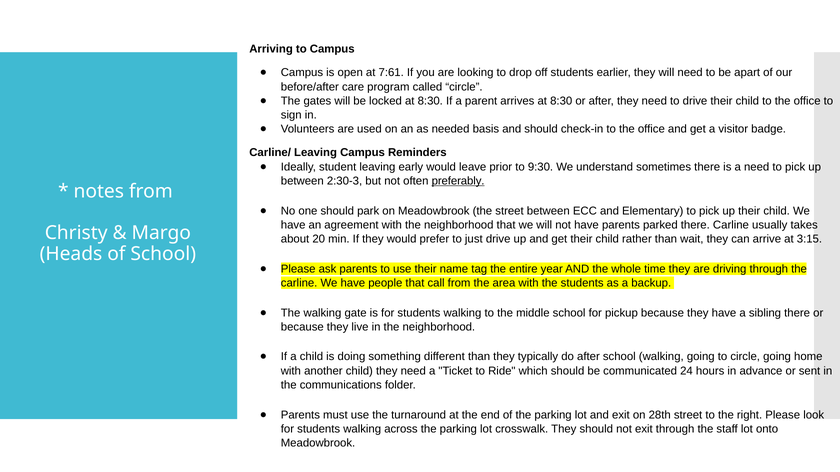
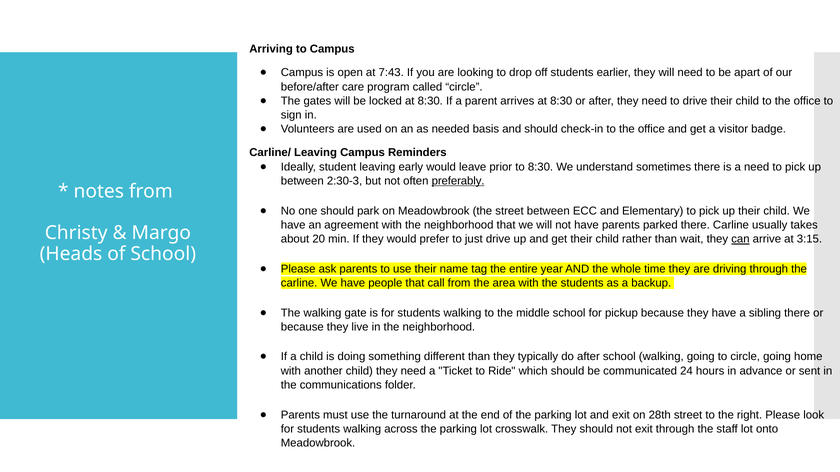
7:61: 7:61 -> 7:43 (391, 73)
to 9:30: 9:30 -> 8:30 (541, 167)
can underline: none -> present (740, 239)
